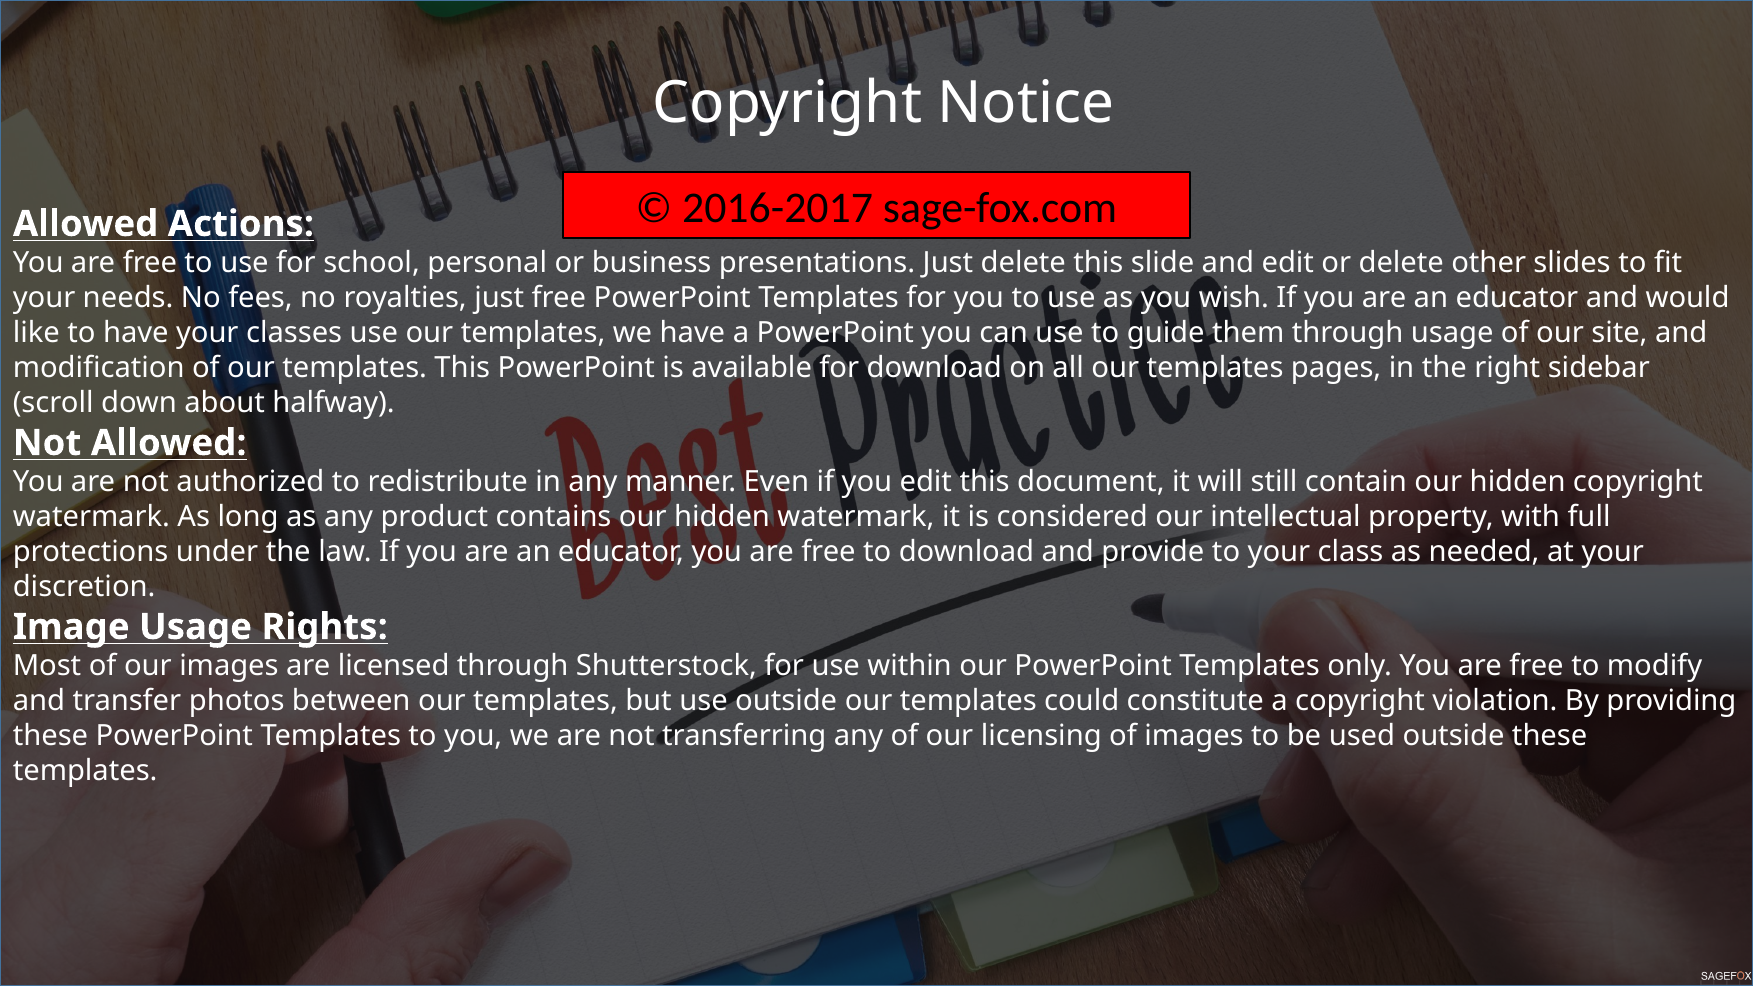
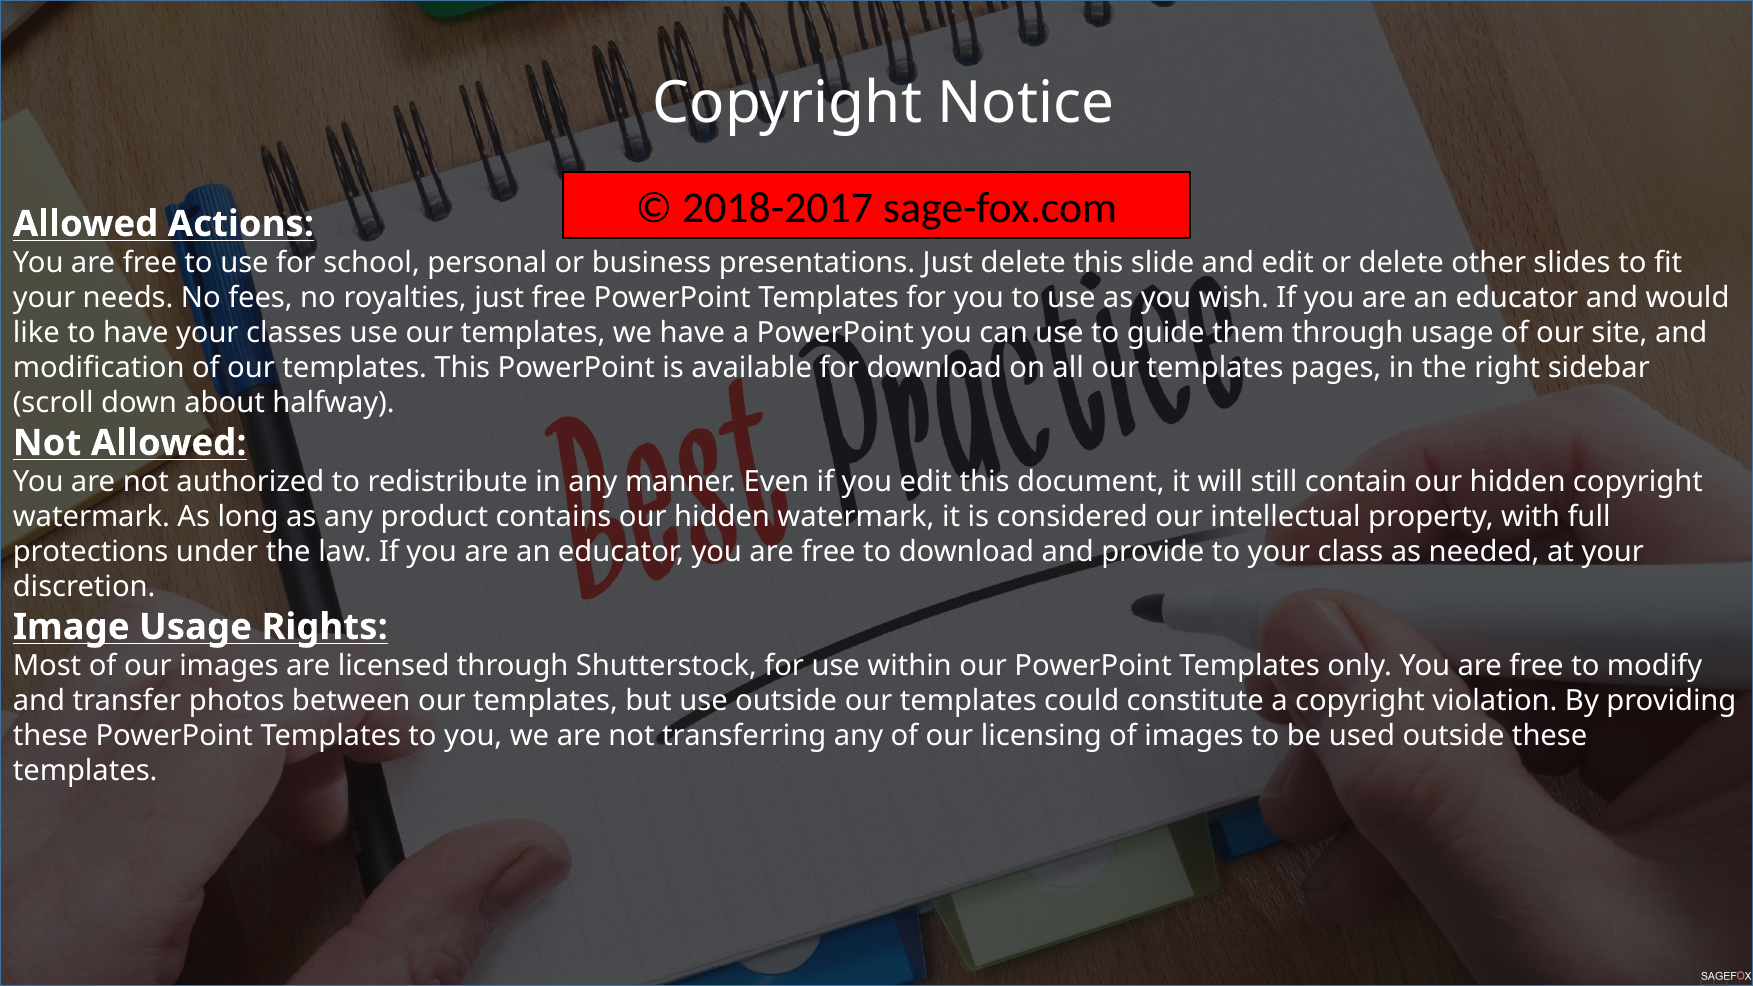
2016-2017: 2016-2017 -> 2018-2017 (778, 208)
